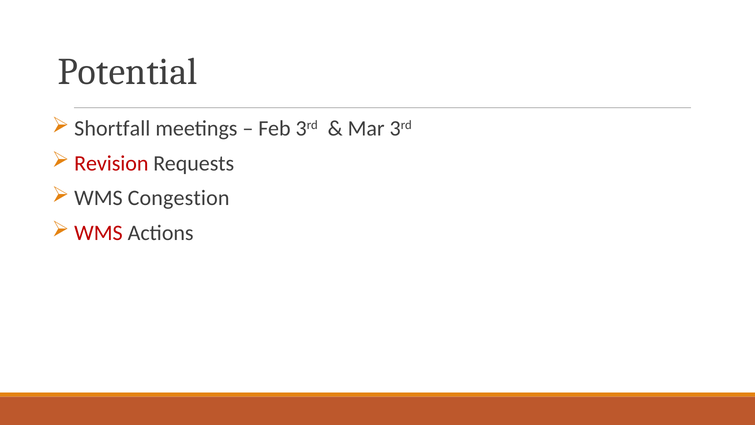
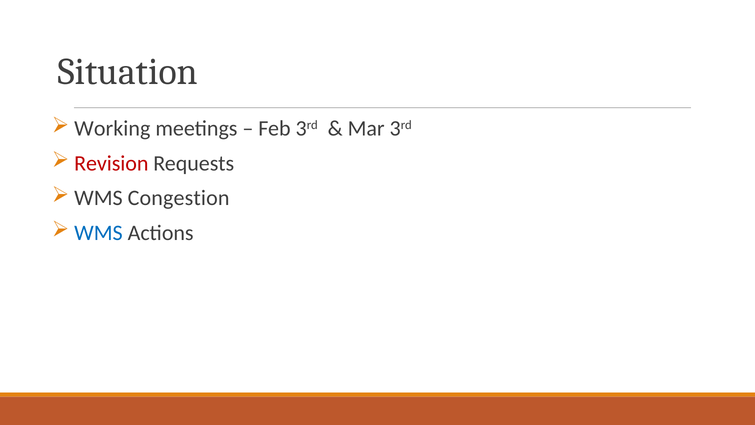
Potential: Potential -> Situation (128, 72)
Shortfall: Shortfall -> Working (112, 128)
WMS colour: red -> blue (98, 233)
